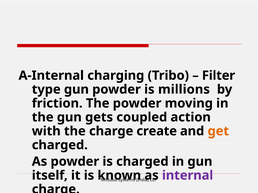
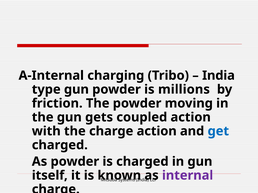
Filter: Filter -> India (218, 76)
charge create: create -> action (157, 131)
get colour: orange -> blue (218, 131)
